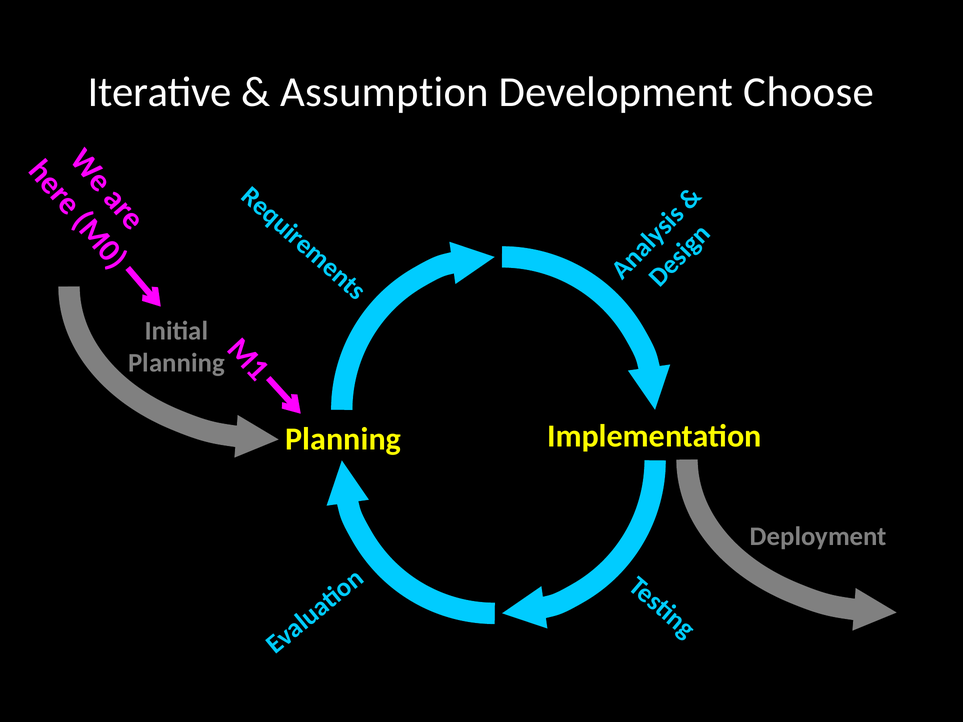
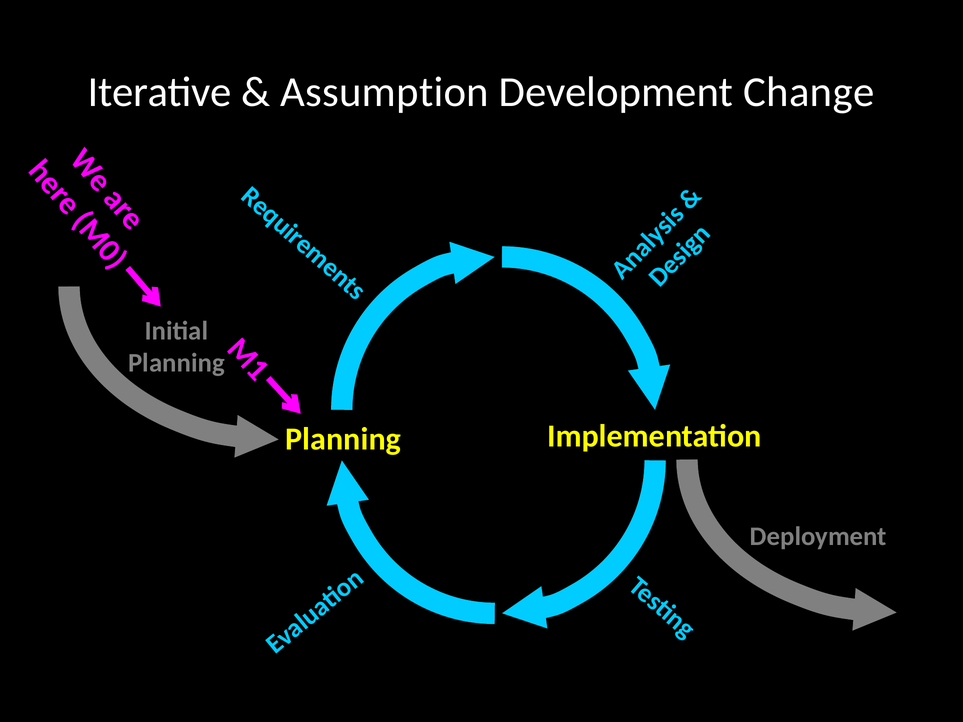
Choose: Choose -> Change (809, 92)
